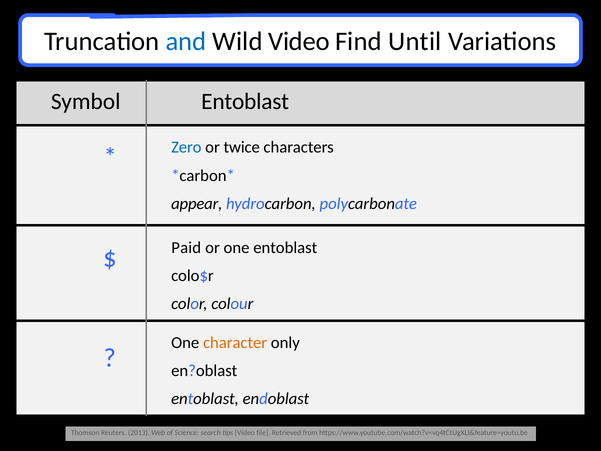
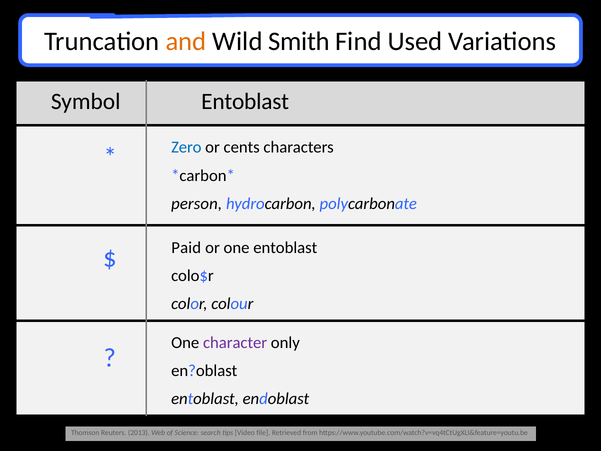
and colour: blue -> orange (186, 42)
Wild Video: Video -> Smith (299, 42)
Until: Until -> Used (415, 42)
twice: twice -> cents (242, 147)
appear: appear -> person (197, 203)
character colour: orange -> purple (235, 343)
